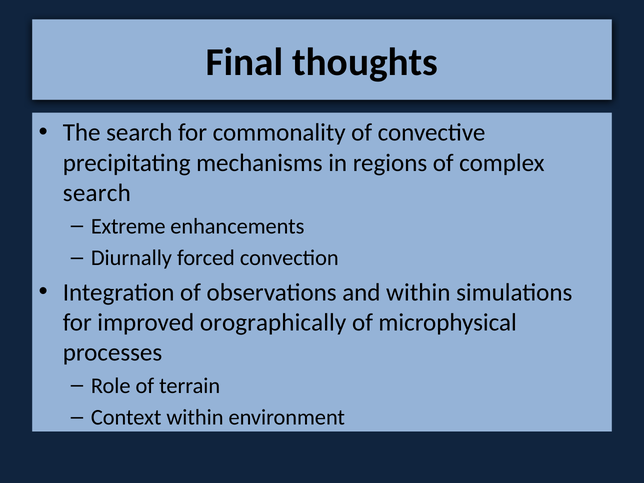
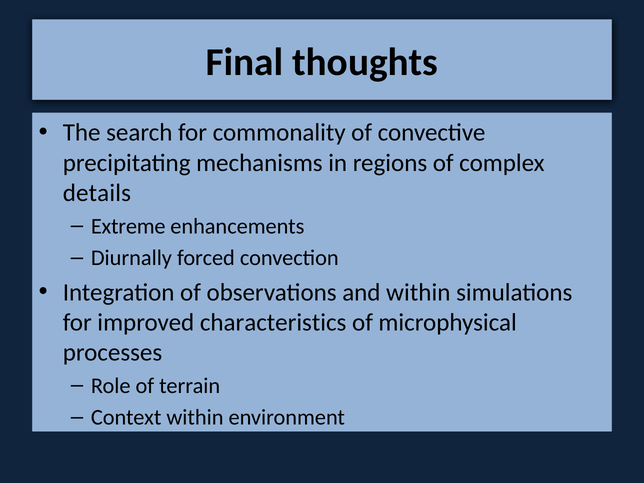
search: search -> details (97, 193)
orographically: orographically -> characteristics (273, 322)
